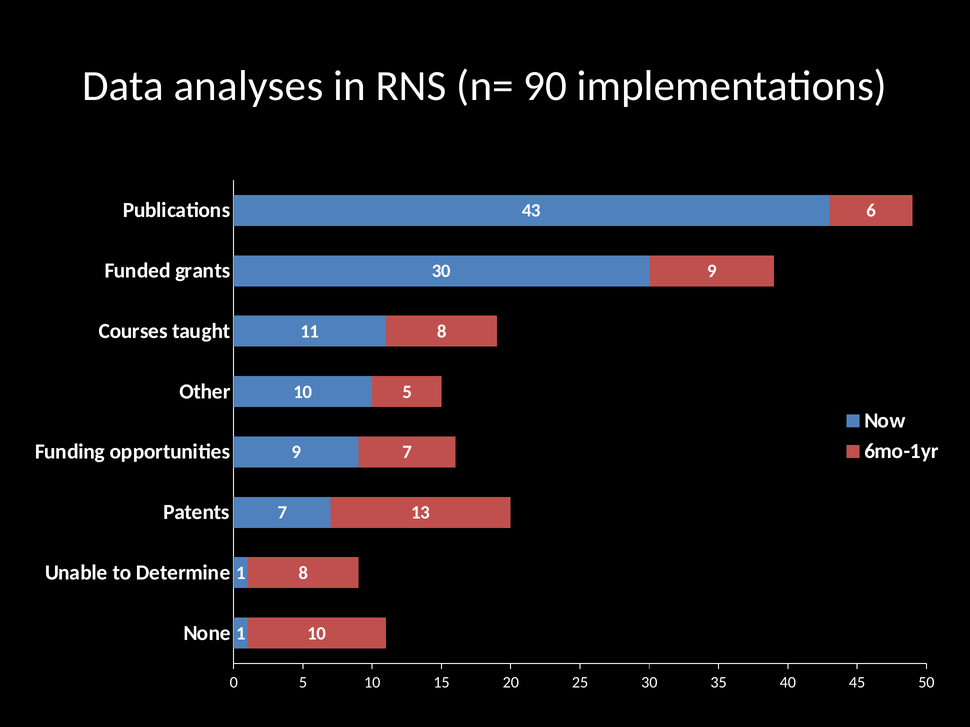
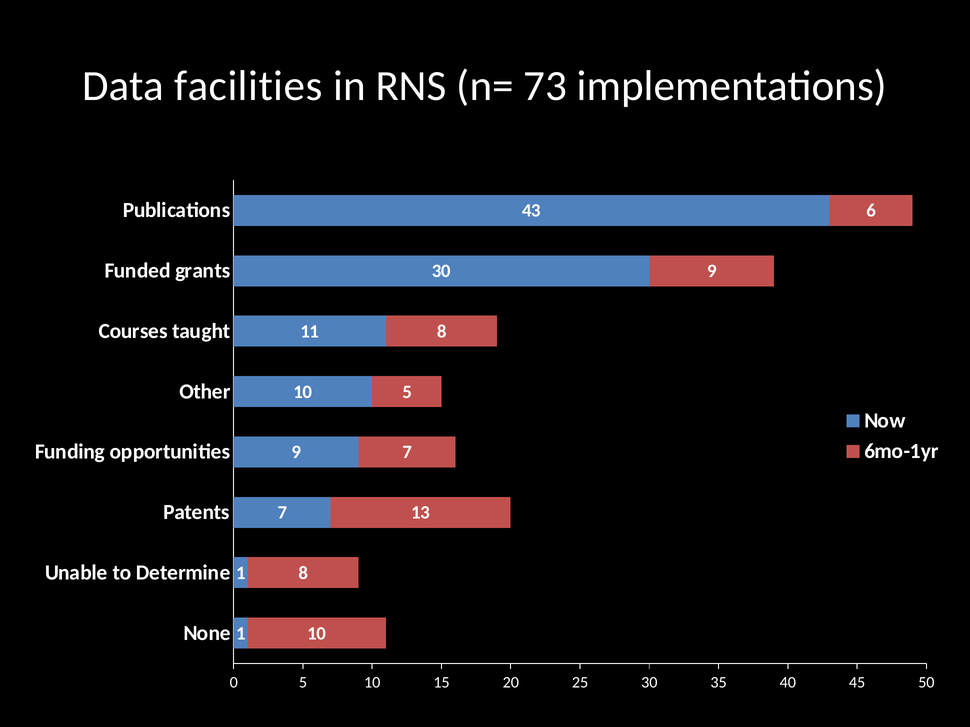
analyses: analyses -> facilities (248, 86)
90: 90 -> 73 (545, 86)
